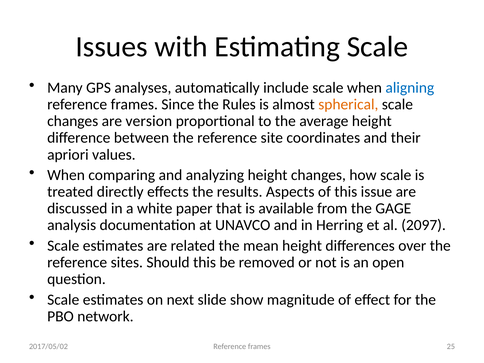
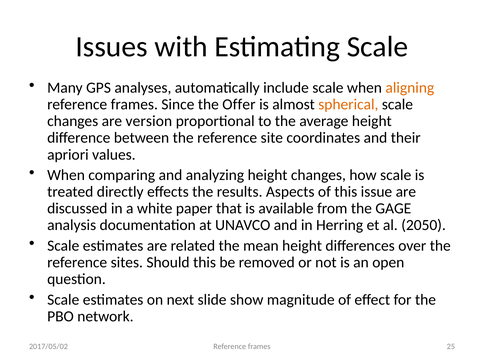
aligning colour: blue -> orange (410, 88)
Rules: Rules -> Offer (239, 105)
2097: 2097 -> 2050 (424, 225)
